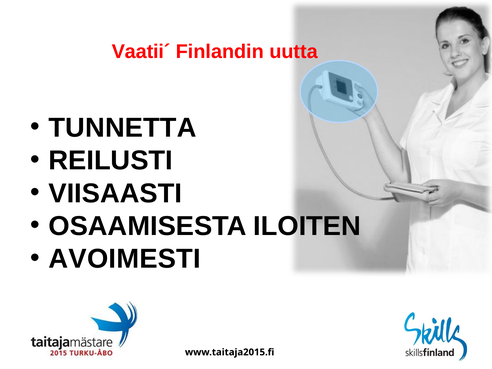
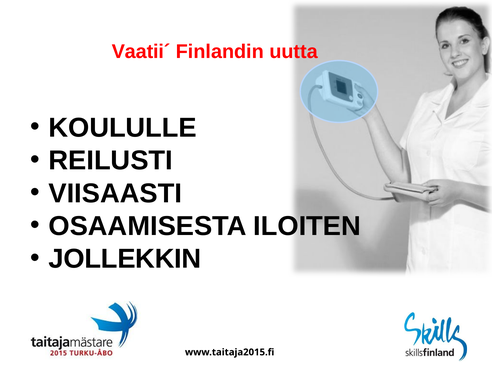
TUNNETTA: TUNNETTA -> KOULULLE (123, 128)
AVOIMESTI: AVOIMESTI -> JOLLEKKIN (125, 259)
